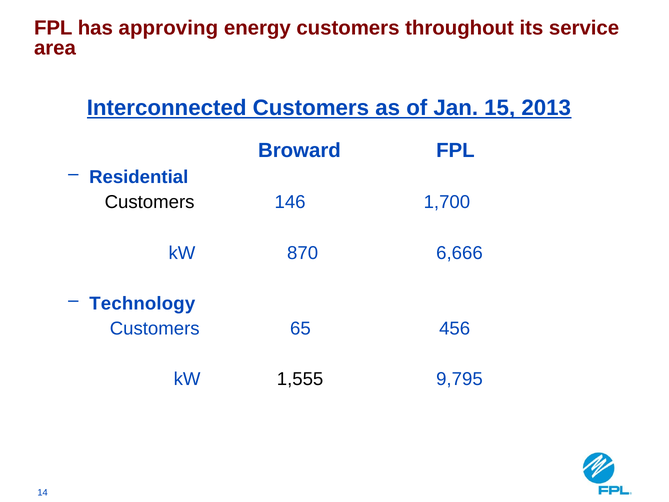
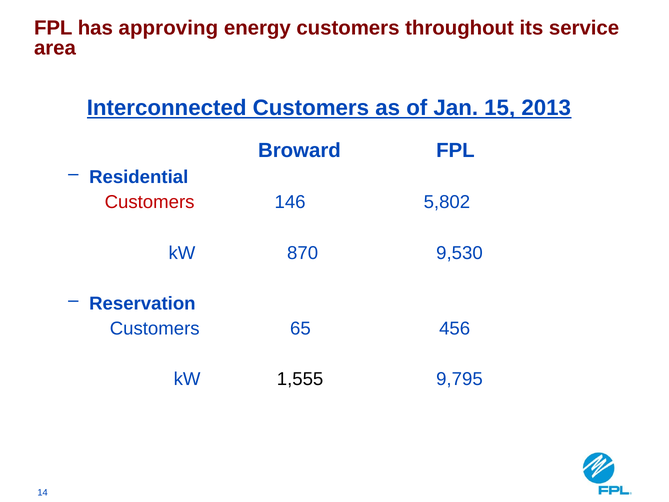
Customers colour: black -> red (150, 202)
1,700: 1,700 -> 5,802 (447, 202)
6,666: 6,666 -> 9,530 (459, 253)
Technology: Technology -> Reservation (142, 303)
